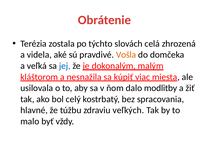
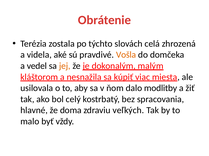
veľká: veľká -> vedel (37, 66)
jej colour: blue -> orange (65, 66)
túžbu: túžbu -> doma (71, 111)
